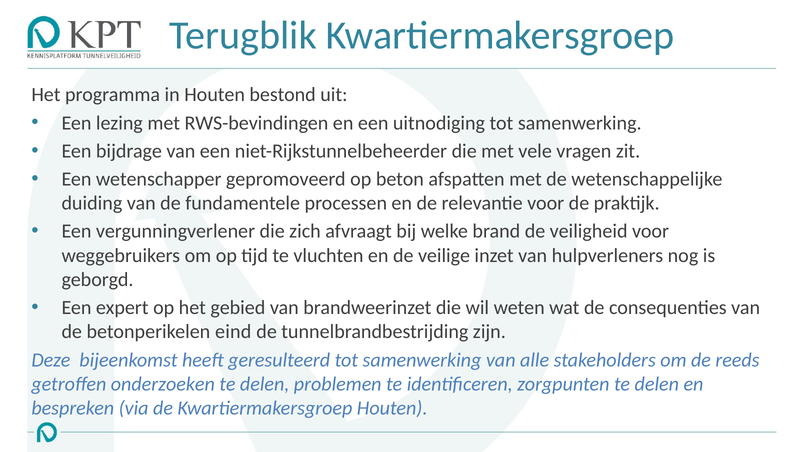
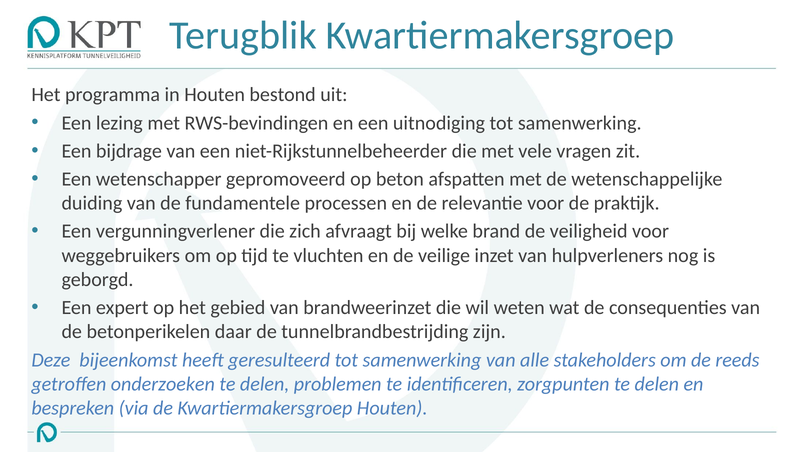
eind: eind -> daar (233, 332)
